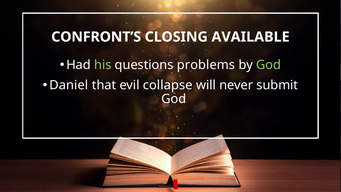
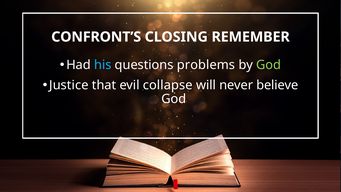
AVAILABLE: AVAILABLE -> REMEMBER (251, 37)
his colour: light green -> light blue (103, 65)
Daniel: Daniel -> Justice (69, 85)
submit: submit -> believe (277, 85)
